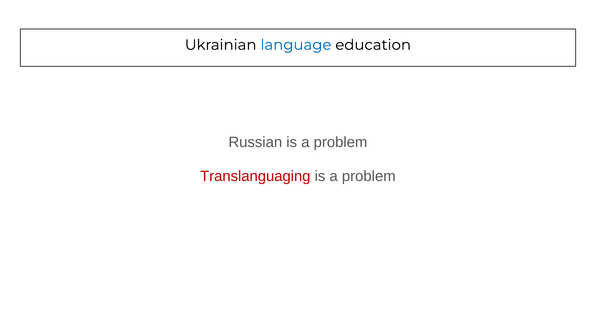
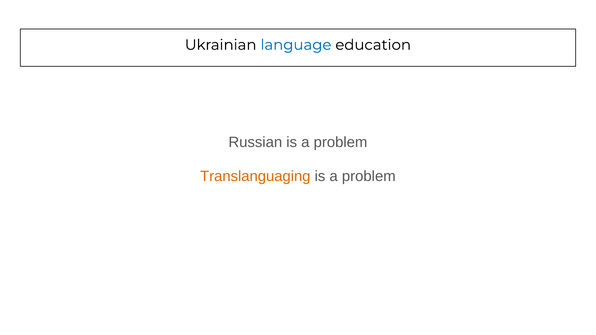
Translanguaging colour: red -> orange (255, 176)
